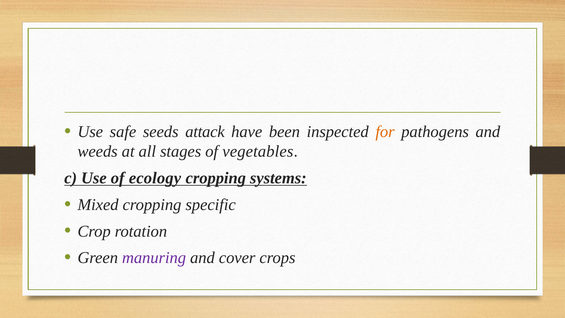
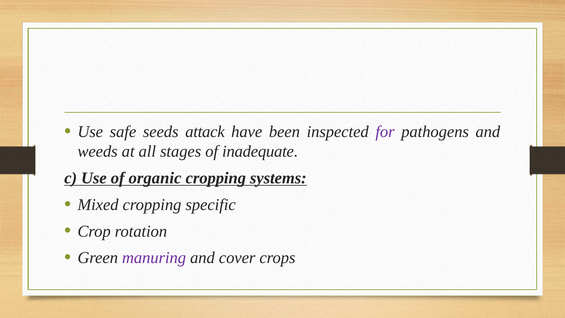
for colour: orange -> purple (385, 132)
vegetables: vegetables -> inadequate (258, 151)
ecology: ecology -> organic (155, 178)
